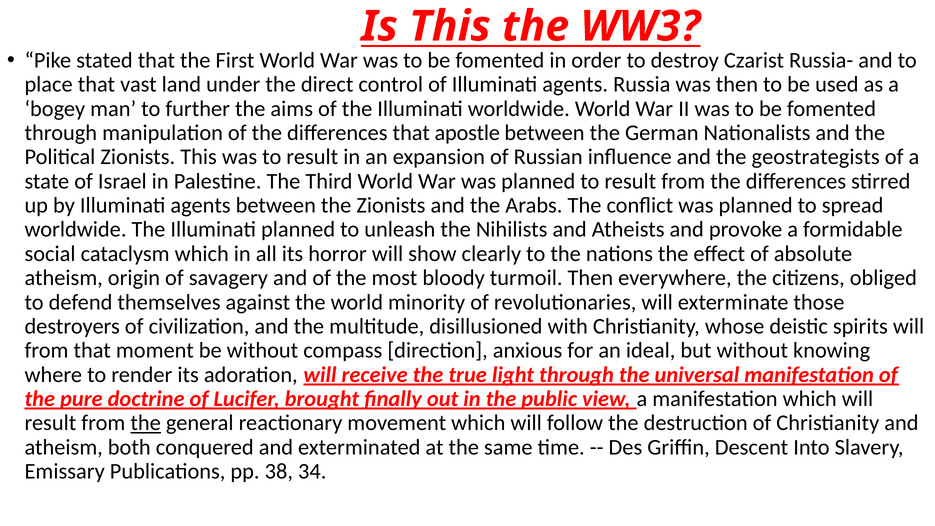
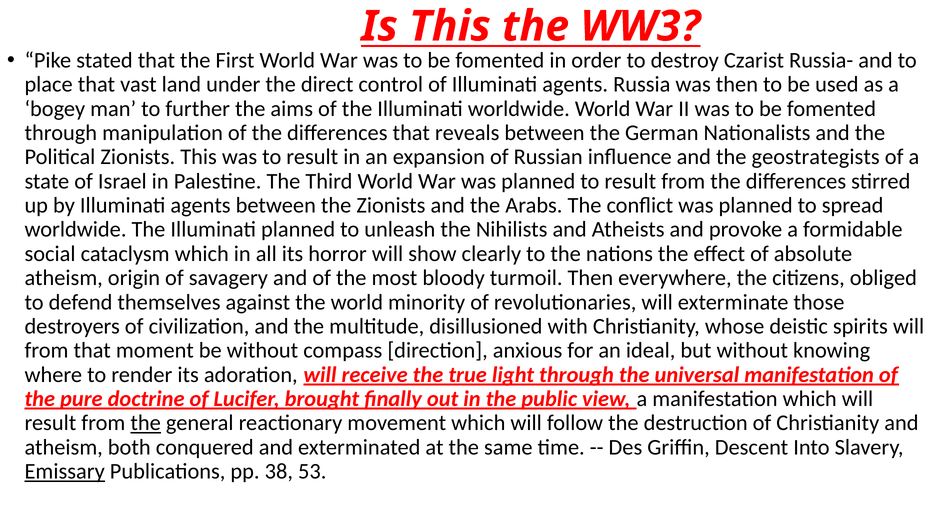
apostle: apostle -> reveals (467, 133)
Emissary underline: none -> present (65, 471)
34: 34 -> 53 (312, 471)
